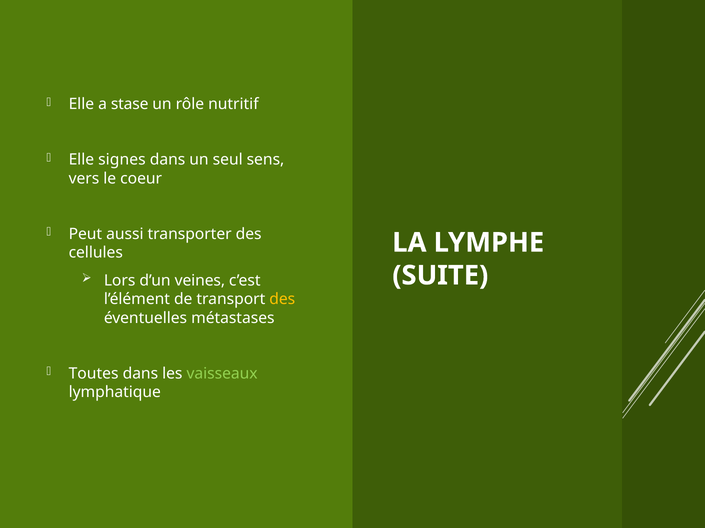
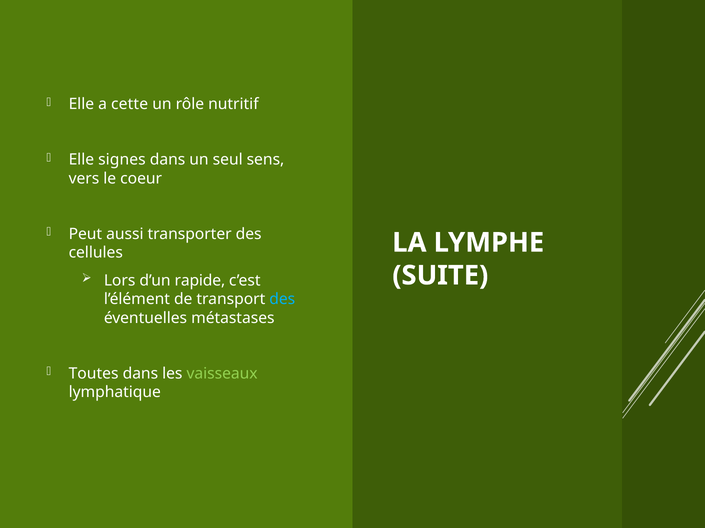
stase: stase -> cette (130, 104)
veines: veines -> rapide (200, 281)
des colour: yellow -> light blue (282, 300)
